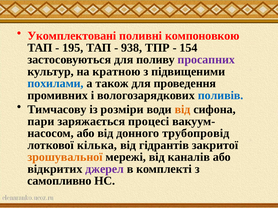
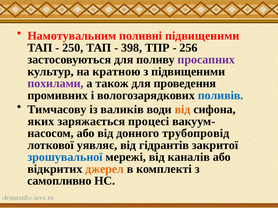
Укомплектовані: Укомплектовані -> Намотувальним (72, 36)
поливні компоновкою: компоновкою -> підвищеними (202, 36)
195: 195 -> 250 (73, 48)
938: 938 -> 398 (132, 48)
154: 154 -> 256 (189, 48)
похилами colour: blue -> purple (56, 84)
розміри: розміри -> валиків (122, 110)
пари: пари -> яких (41, 122)
кілька: кілька -> уявляє (97, 145)
зрошувальної colour: orange -> blue (65, 157)
джерел colour: purple -> orange (105, 169)
